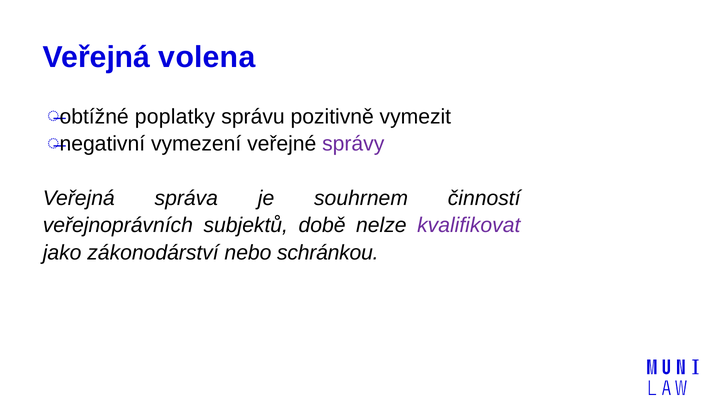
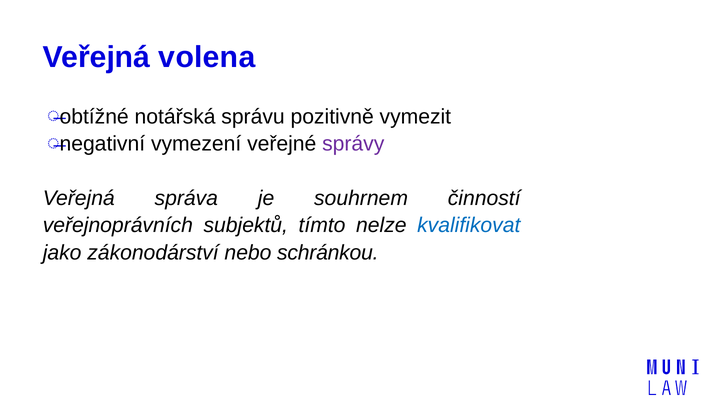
poplatky: poplatky -> notářská (175, 117)
době: době -> tímto (322, 225)
kvalifikovat colour: purple -> blue (469, 225)
